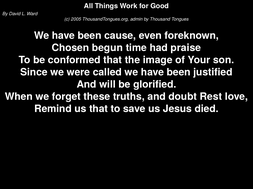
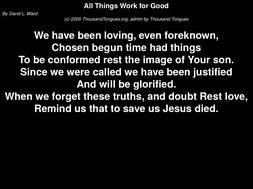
cause: cause -> loving (120, 36)
had praise: praise -> things (186, 48)
conformed that: that -> rest (113, 60)
